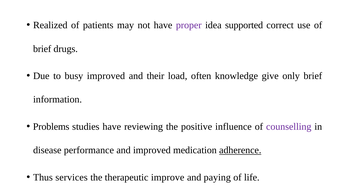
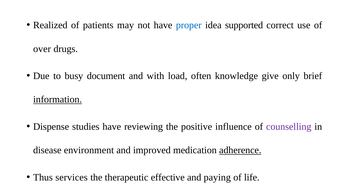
proper colour: purple -> blue (189, 25)
brief: brief -> over (42, 49)
busy improved: improved -> document (106, 76)
their: their -> with (155, 76)
information underline: none -> present (58, 100)
Problems: Problems -> Dispense (51, 127)
performance: performance -> environment (89, 150)
improve: improve -> effective (168, 178)
